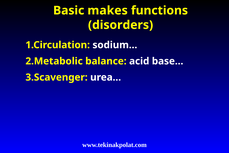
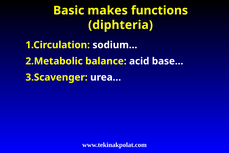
disorders: disorders -> diphteria (121, 25)
